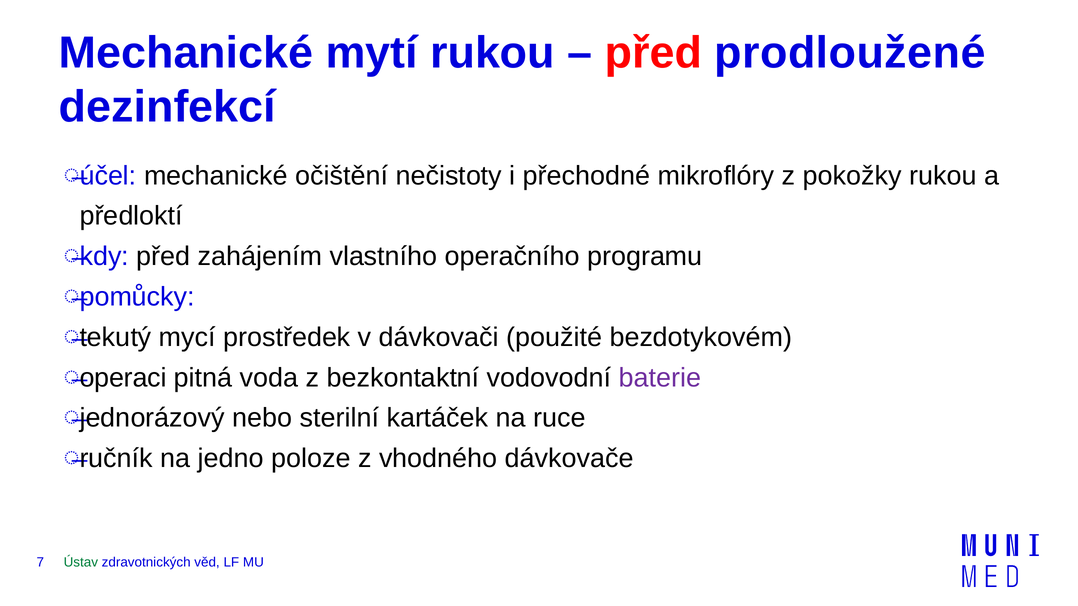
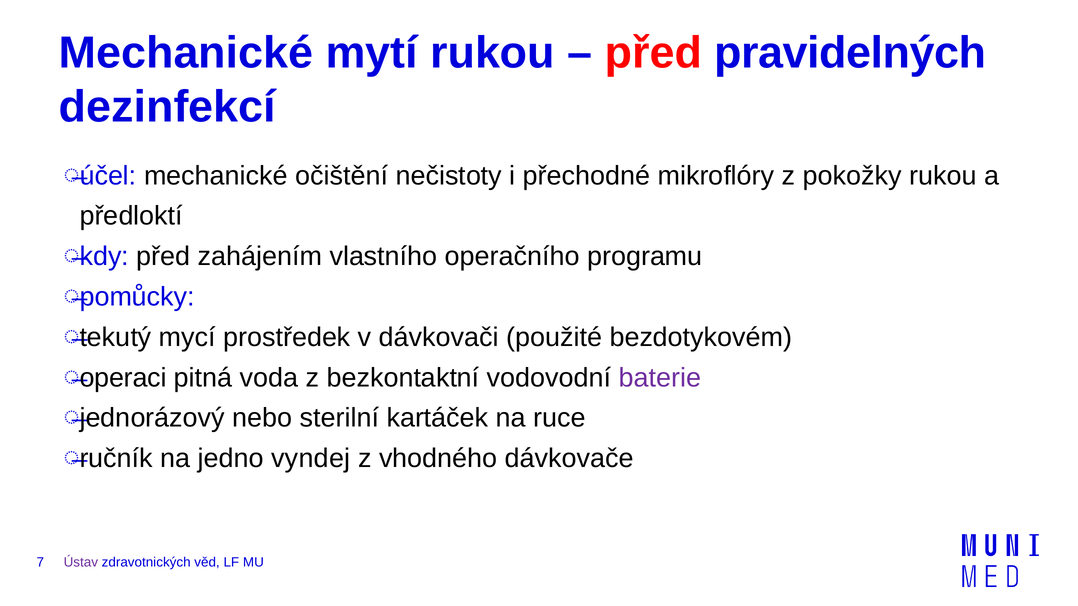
prodloužené: prodloužené -> pravidelných (850, 53)
poloze: poloze -> vyndej (311, 459)
Ústav colour: green -> purple (81, 563)
